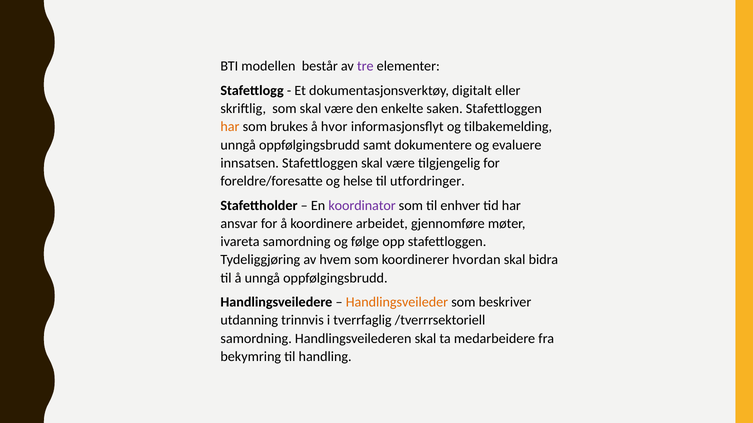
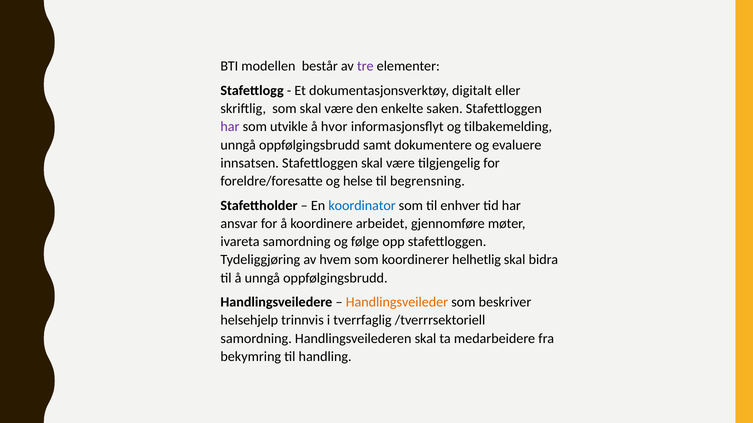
har colour: orange -> purple (230, 127)
brukes: brukes -> utvikle (289, 127)
utfordringer: utfordringer -> begrensning (427, 181)
koordinator colour: purple -> blue (362, 206)
hvordan: hvordan -> helhetlig (477, 260)
utdanning: utdanning -> helsehjelp (249, 321)
